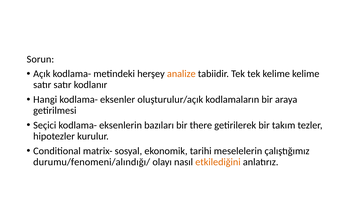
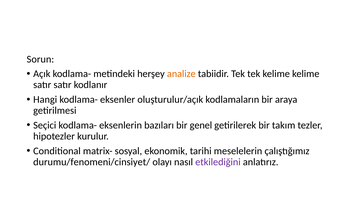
there: there -> genel (201, 125)
durumu/fenomeni/alındığı/: durumu/fenomeni/alındığı/ -> durumu/fenomeni/cinsiyet/ (92, 162)
etkilediğini colour: orange -> purple (218, 162)
